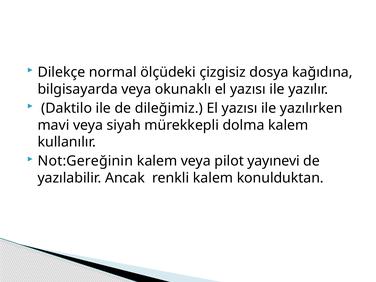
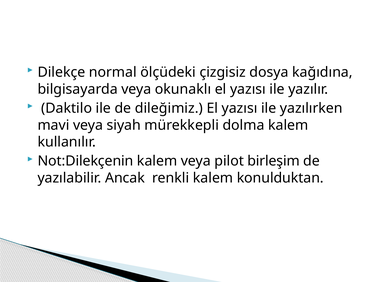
Not:Gereğinin: Not:Gereğinin -> Not:Dilekçenin (85, 161)
yayınevi: yayınevi -> birleşim (274, 161)
